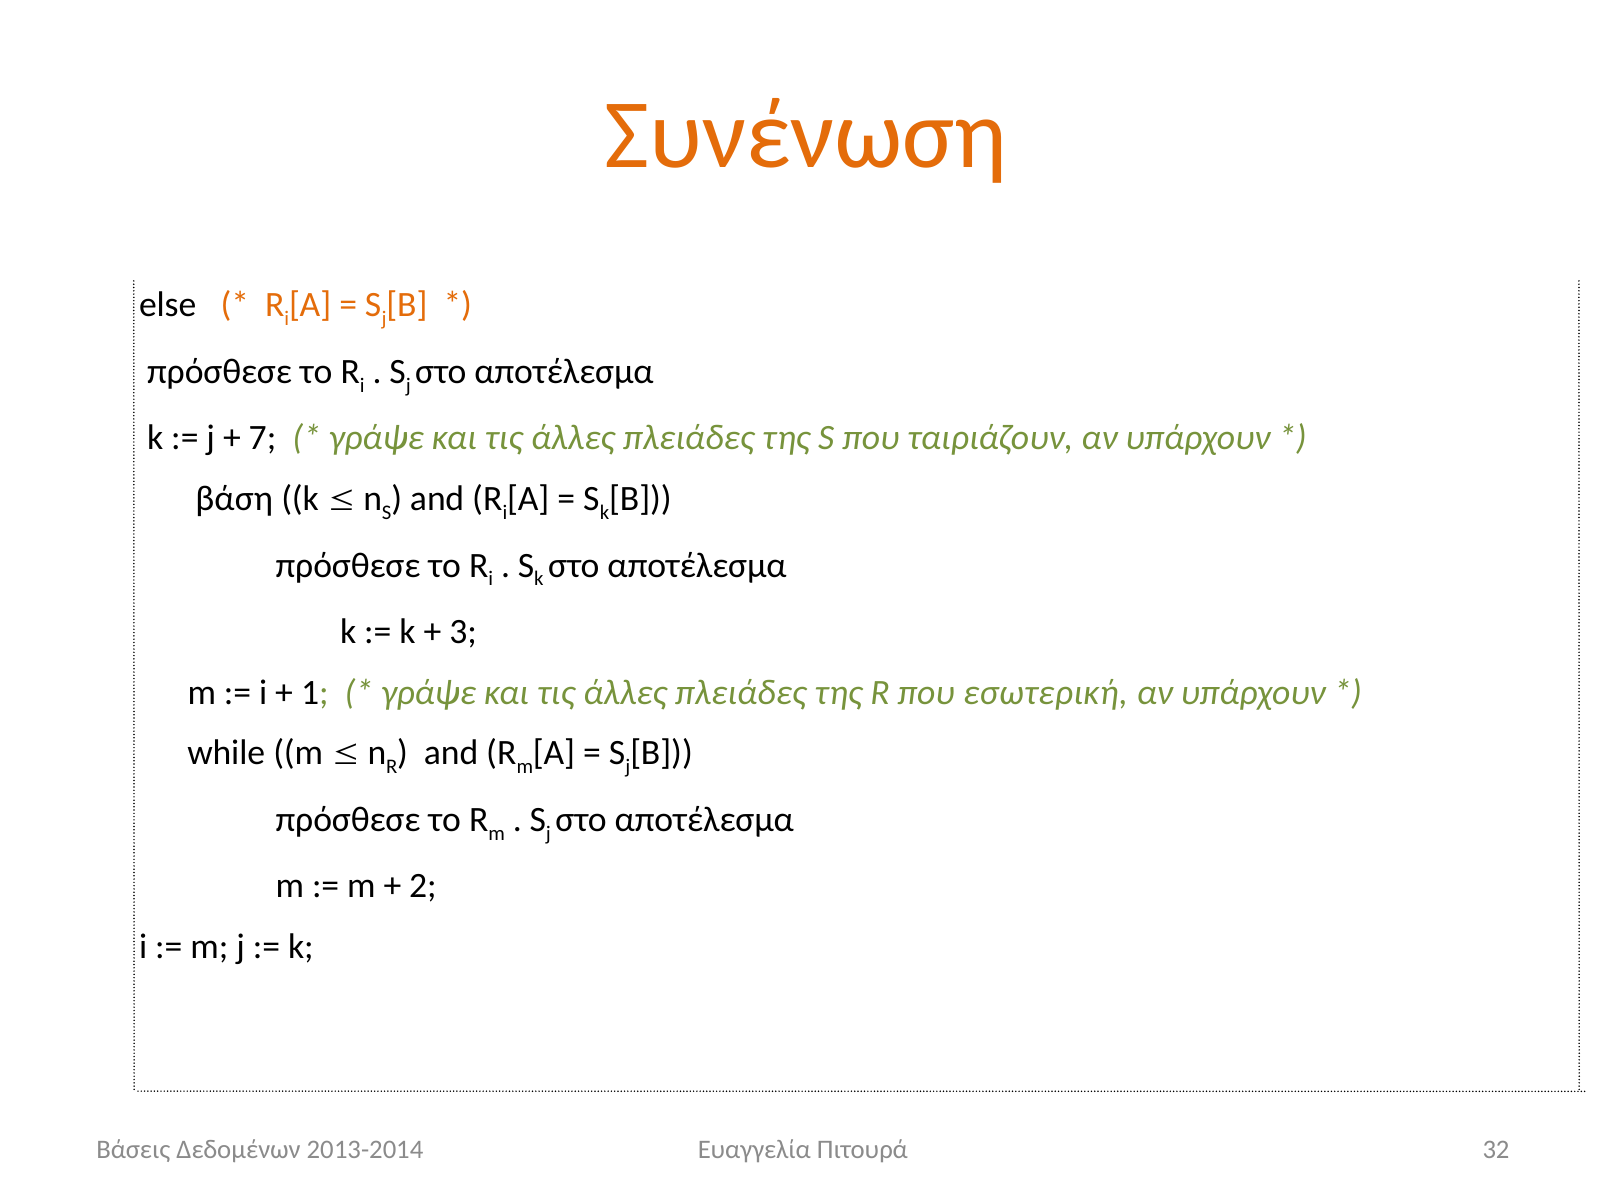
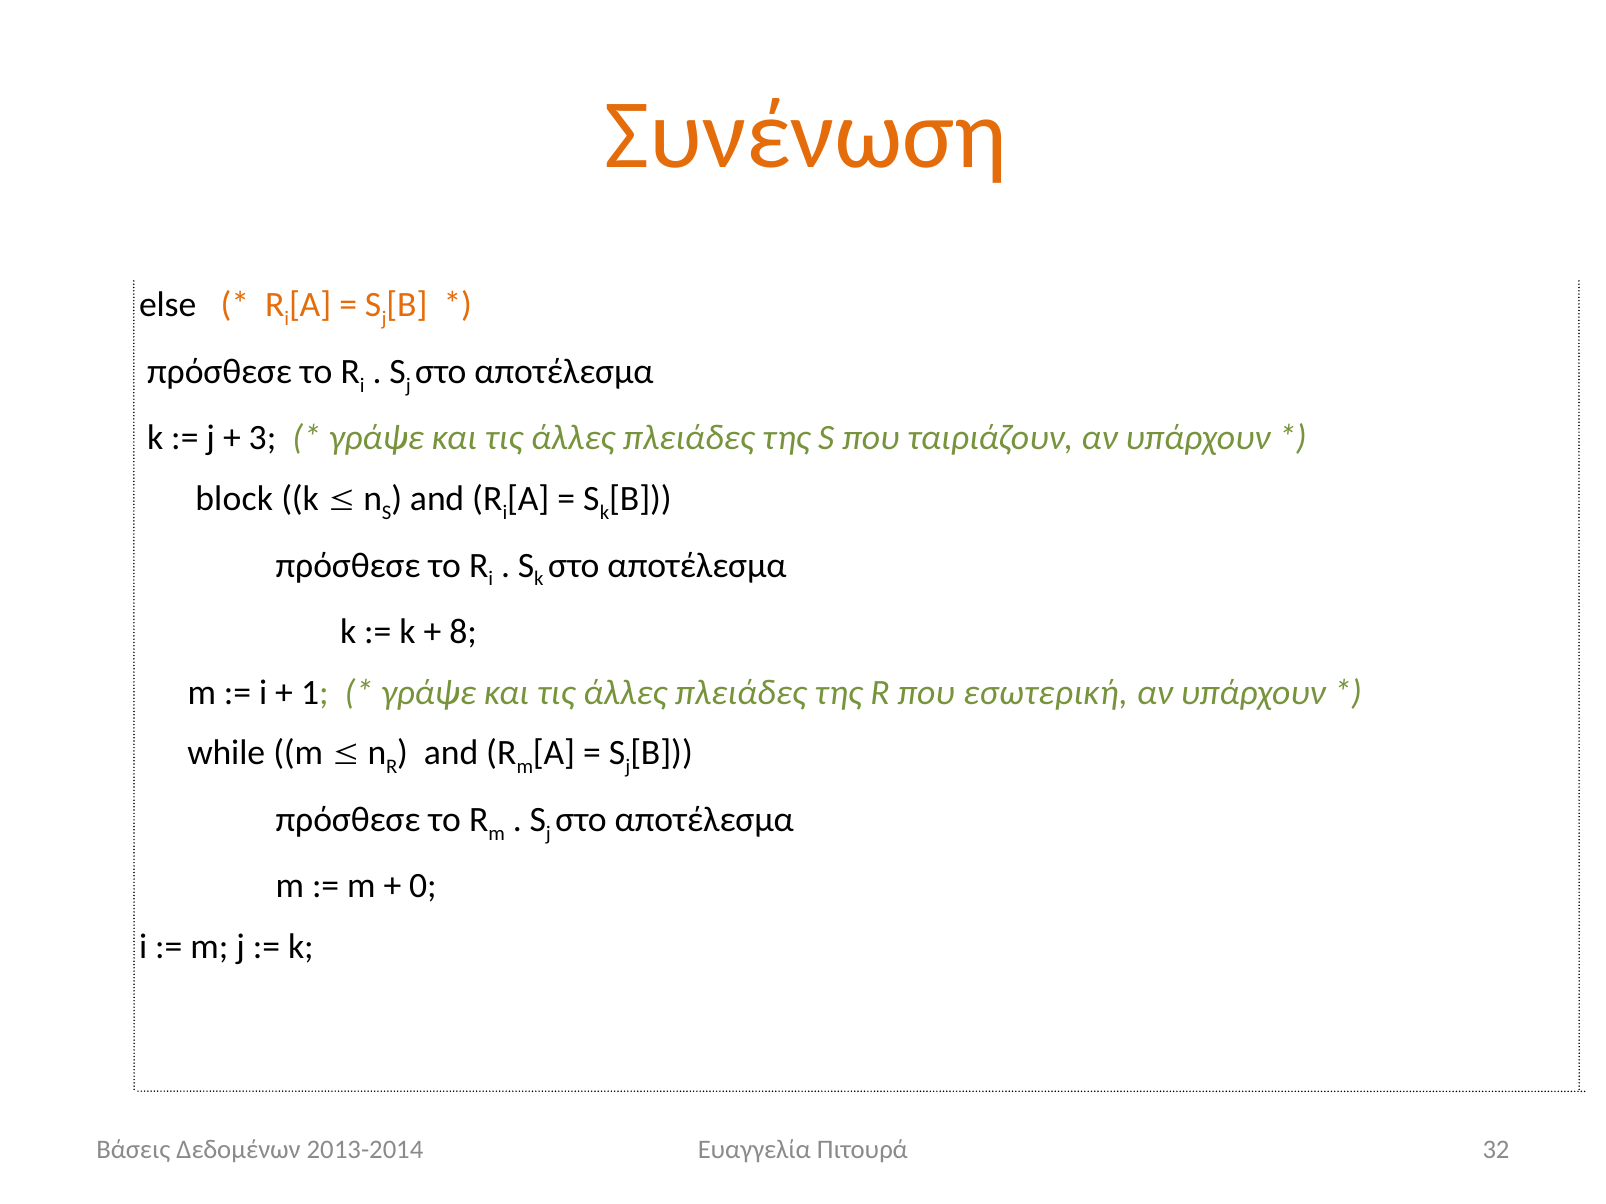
7: 7 -> 3 (263, 438)
βάση: βάση -> block (234, 499)
3: 3 -> 8 (463, 632)
2: 2 -> 0 (423, 886)
